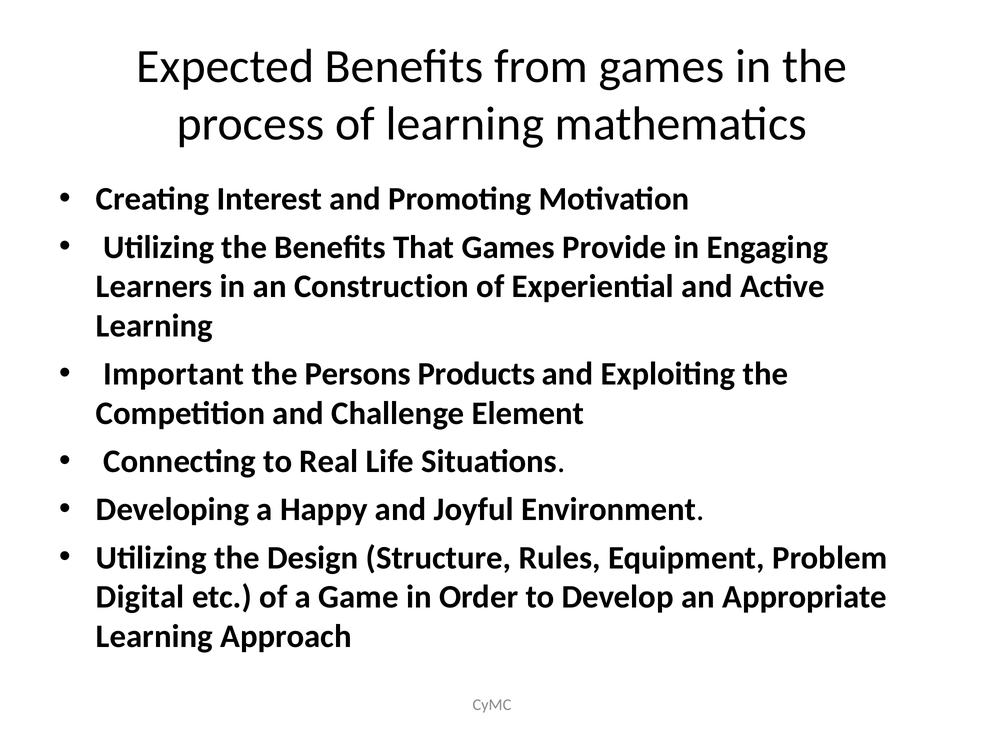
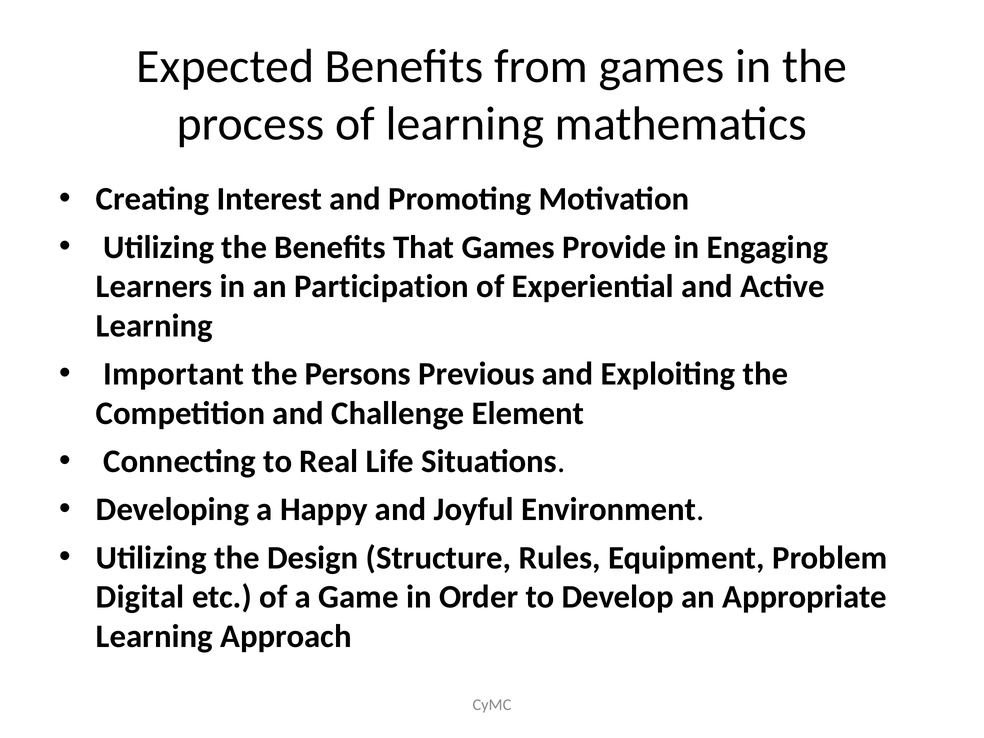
Construction: Construction -> Participation (381, 287)
Products: Products -> Previous (476, 374)
